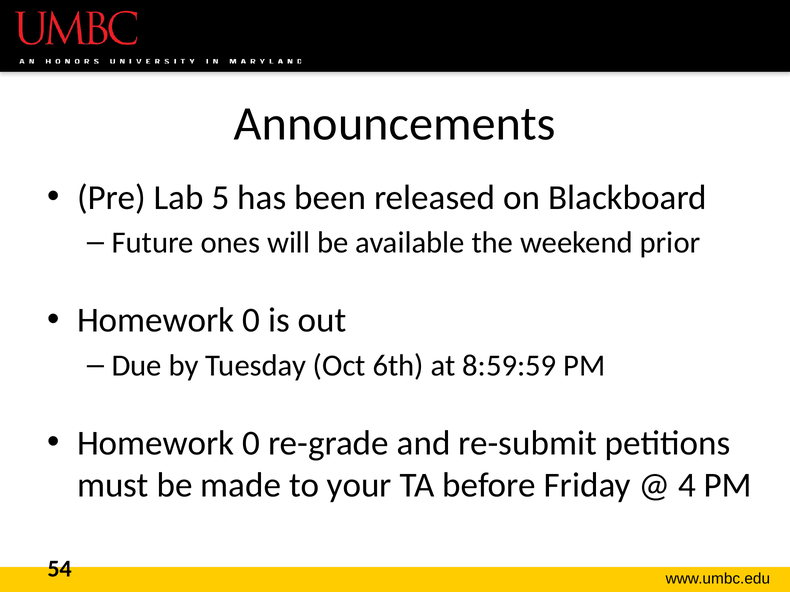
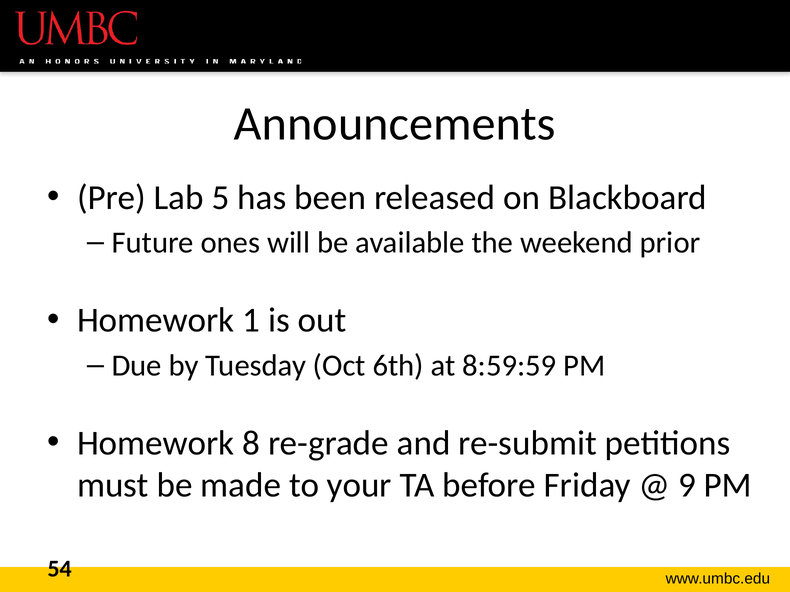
0: 0 -> 1 (251, 321)
0: 0 -> 8 (251, 444)
4: 4 -> 9 (687, 486)
